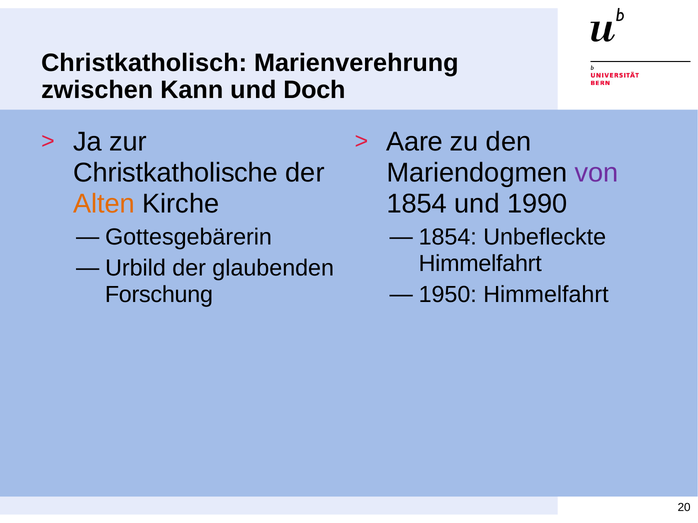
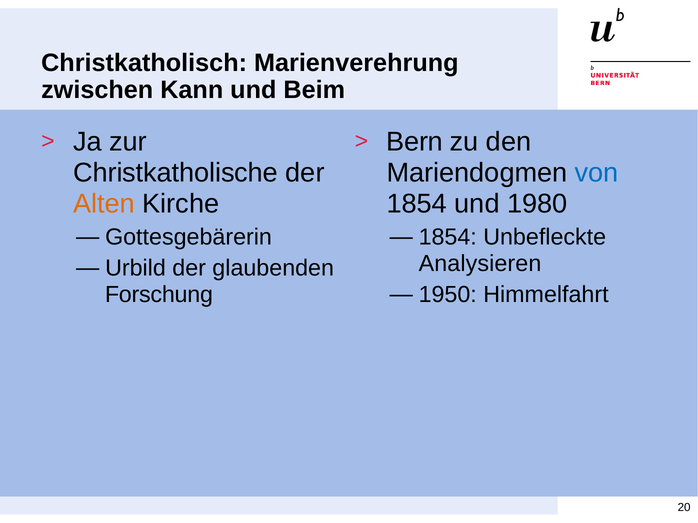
Doch: Doch -> Beim (314, 90)
Aare: Aare -> Bern (415, 142)
von colour: purple -> blue (597, 173)
1990: 1990 -> 1980 (537, 204)
Himmelfahrt: Himmelfahrt -> Analysieren (480, 264)
